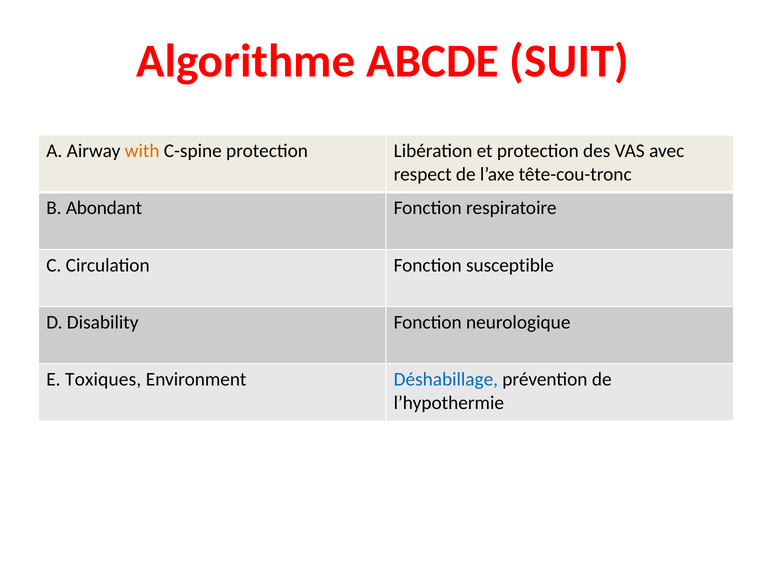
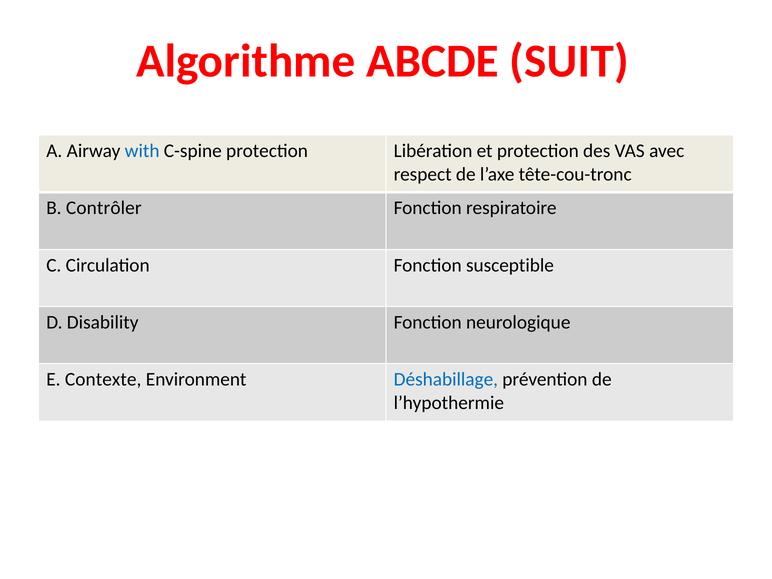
with colour: orange -> blue (142, 151)
Abondant: Abondant -> Contrôler (104, 208)
Toxiques: Toxiques -> Contexte (103, 380)
